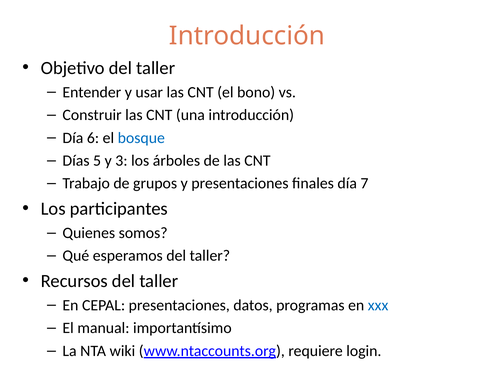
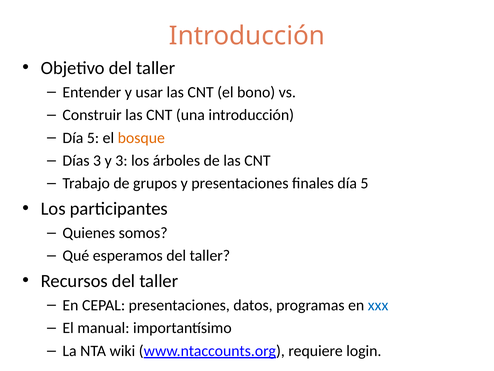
6: 6 -> 5 (93, 138)
bosque colour: blue -> orange (141, 138)
Días 5: 5 -> 3 (97, 160)
finales día 7: 7 -> 5 (364, 183)
